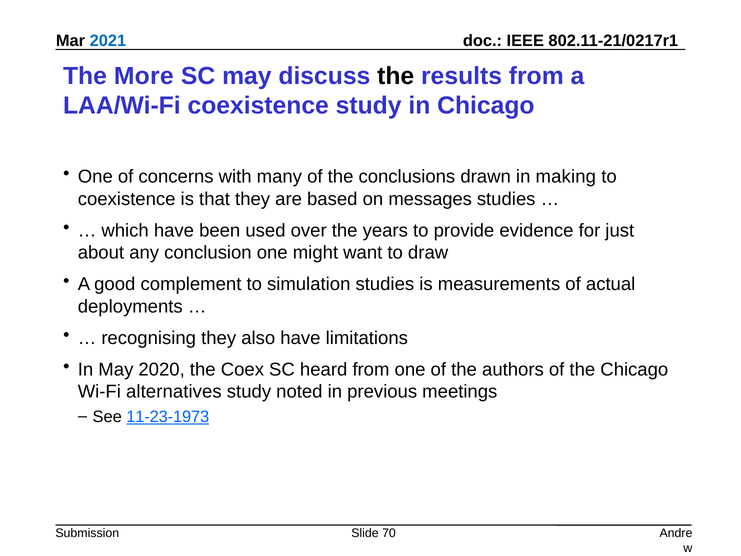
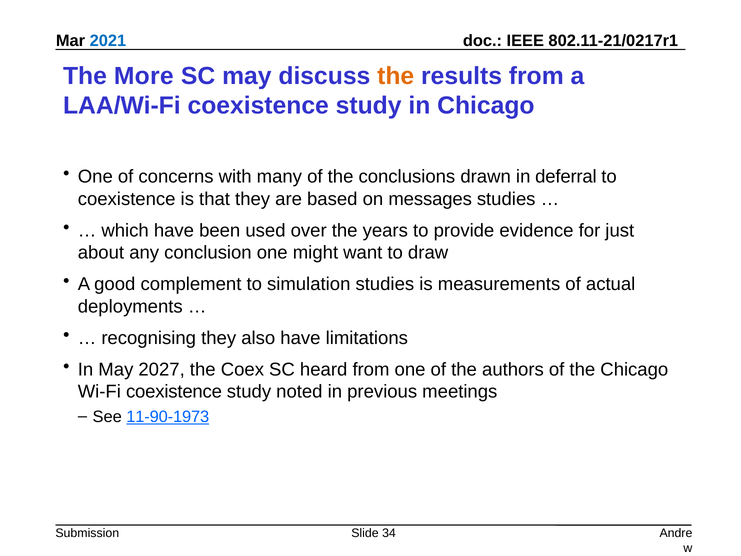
the colour: black -> orange (396, 76)
making: making -> deferral (566, 177)
2020: 2020 -> 2027 (162, 369)
Wi-Fi alternatives: alternatives -> coexistence (174, 392)
11-23-1973: 11-23-1973 -> 11-90-1973 (168, 417)
70: 70 -> 34 (389, 533)
